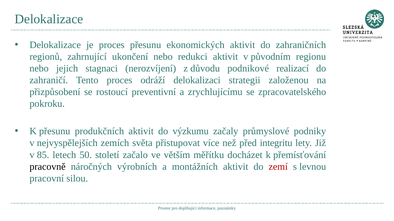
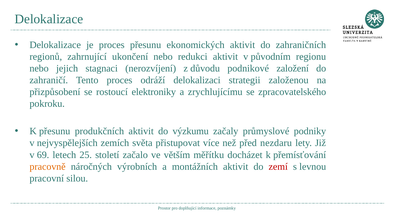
realizací: realizací -> založení (293, 69)
preventivní: preventivní -> elektroniky (154, 92)
integritu: integritu -> nezdaru (276, 143)
85: 85 -> 69 (43, 155)
50: 50 -> 25 (86, 155)
pracovně colour: black -> orange (48, 167)
